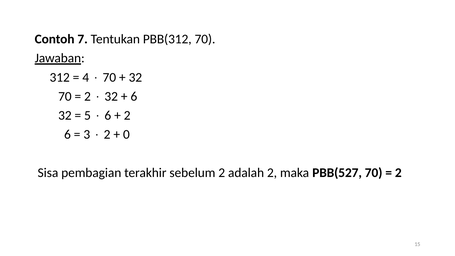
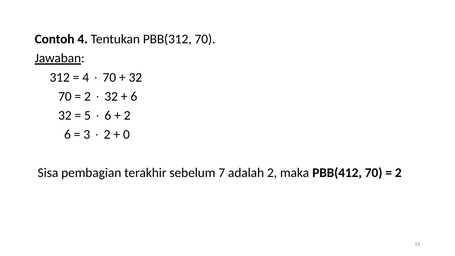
Contoh 7: 7 -> 4 (83, 39)
sebelum 2: 2 -> 7 (222, 173)
PBB(527: PBB(527 -> PBB(412 (337, 173)
